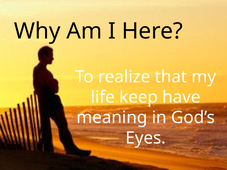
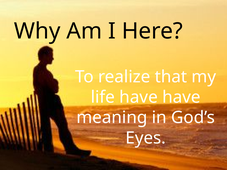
life keep: keep -> have (139, 97)
